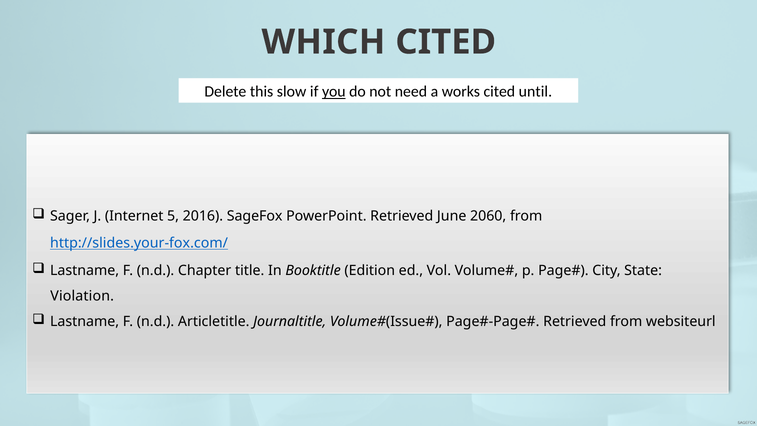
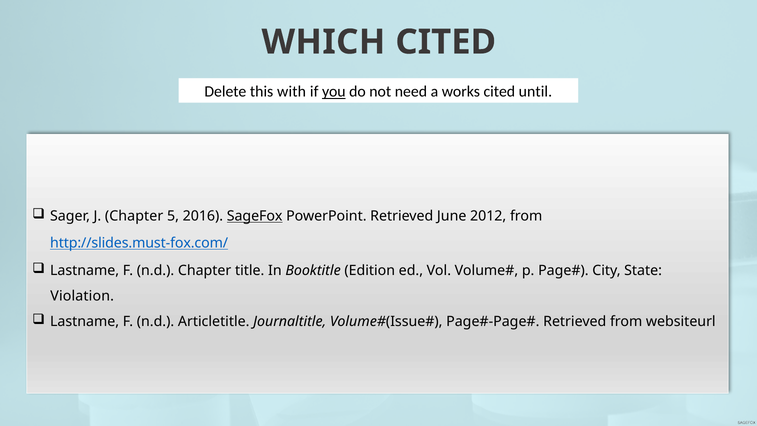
slow: slow -> with (292, 92)
J Internet: Internet -> Chapter (134, 216)
SageFox underline: none -> present (255, 216)
2060: 2060 -> 2012 (488, 216)
http://slides.your-fox.com/: http://slides.your-fox.com/ -> http://slides.must-fox.com/ (139, 243)
